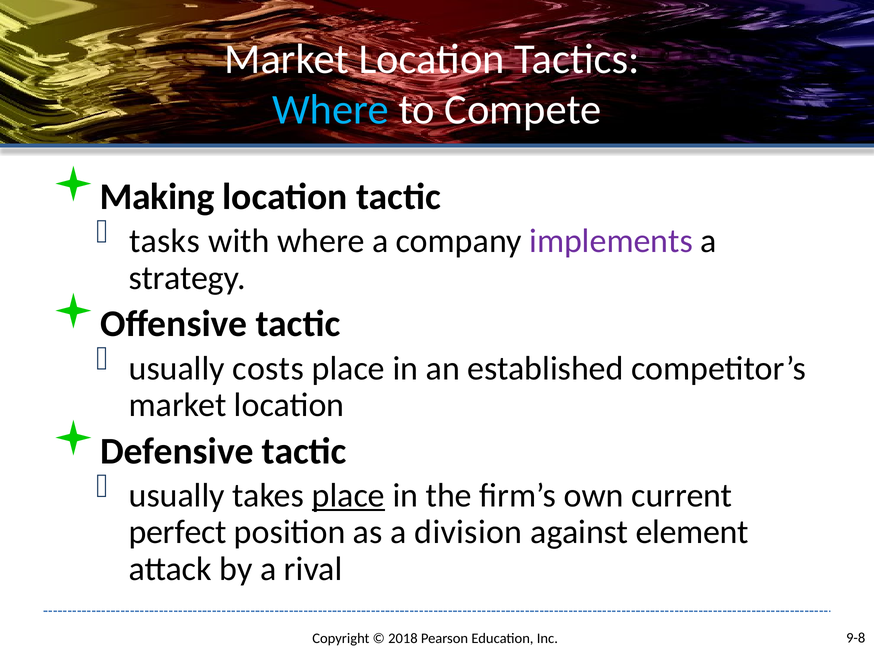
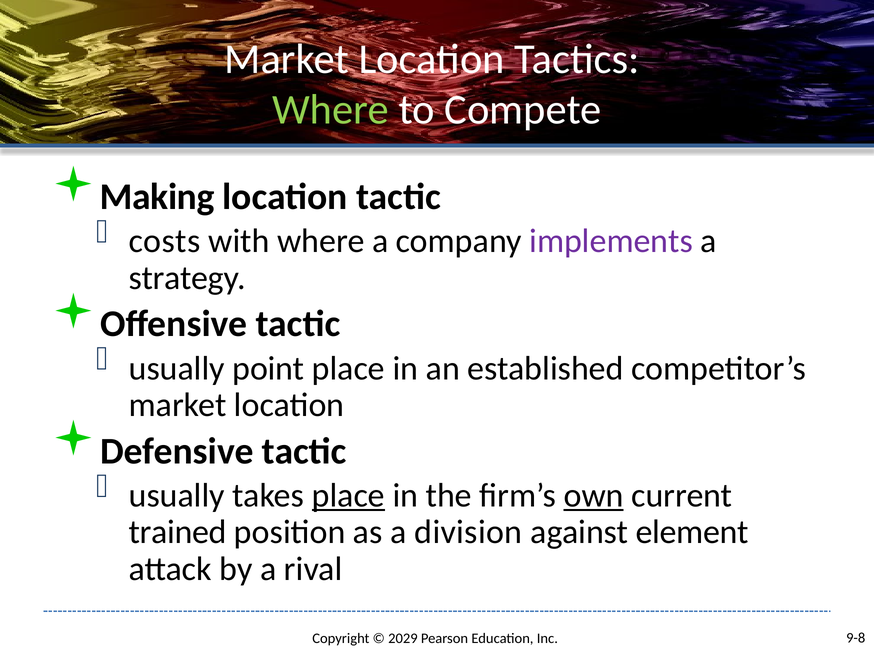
Where colour: light blue -> light green (331, 110)
tasks: tasks -> costs (165, 241)
costs: costs -> point (268, 369)
own underline: none -> present (594, 496)
perfect: perfect -> trained (178, 533)
2018: 2018 -> 2029 (403, 639)
